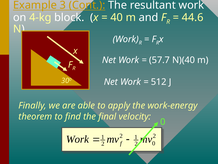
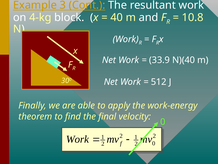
44.6: 44.6 -> 10.8 (193, 17)
57.7: 57.7 -> 33.9 (159, 60)
